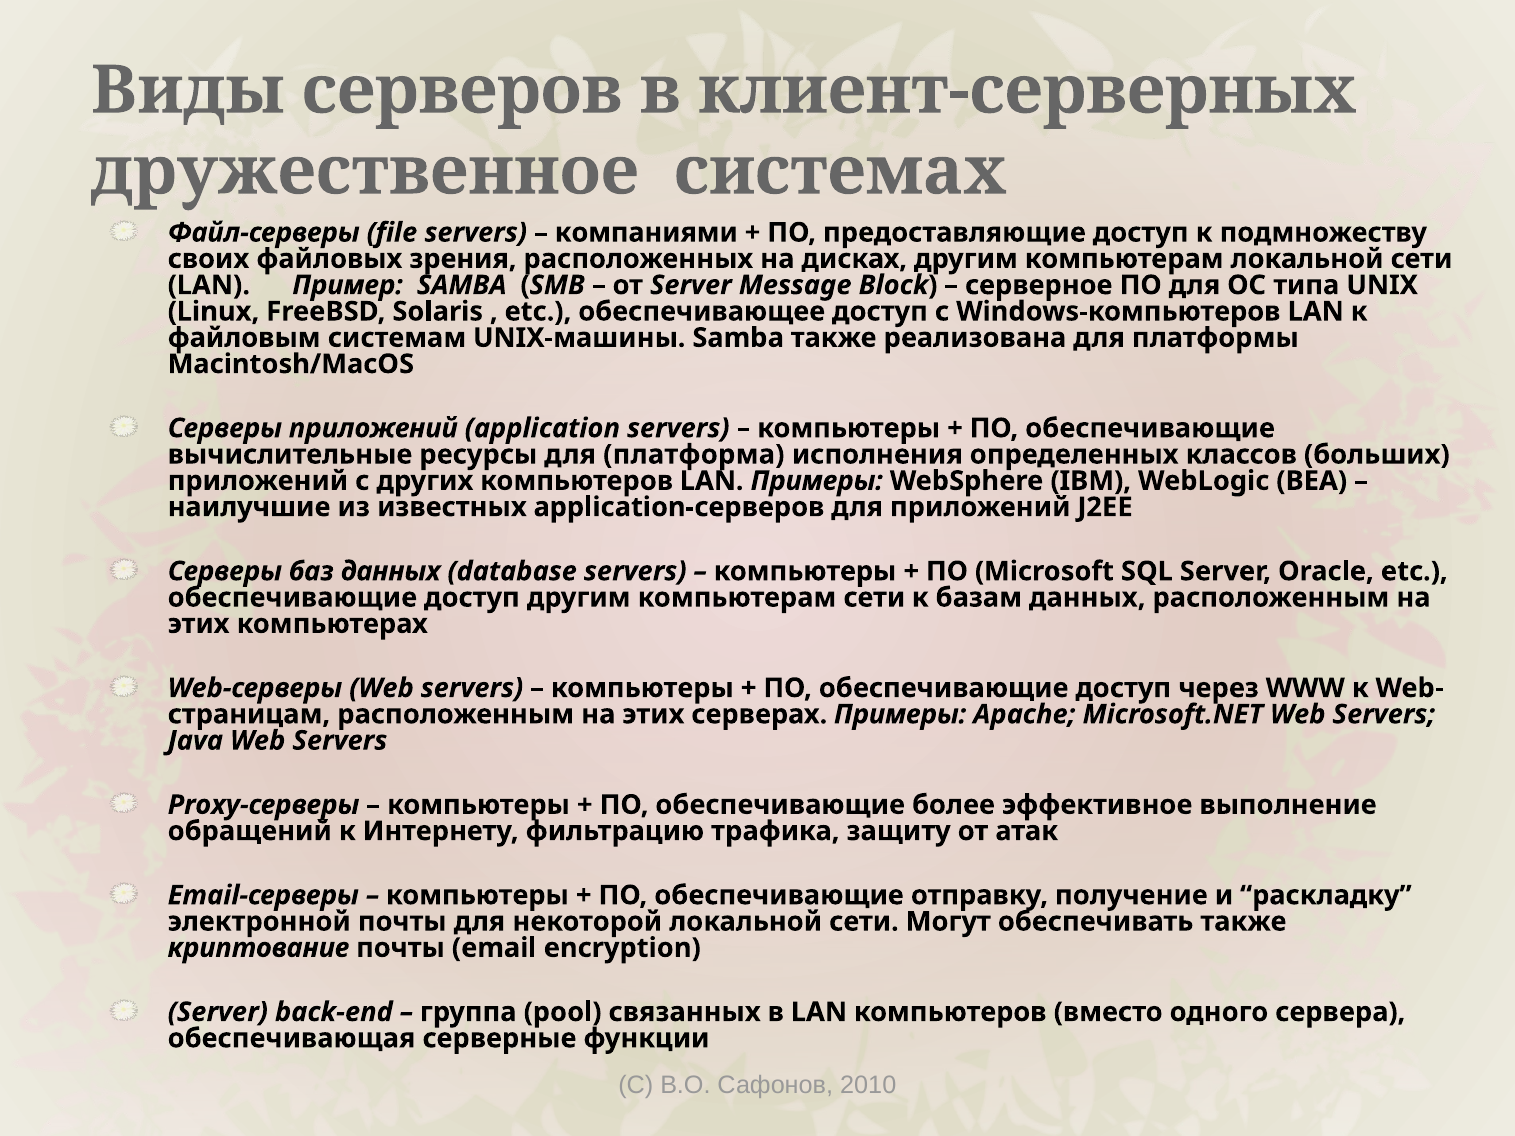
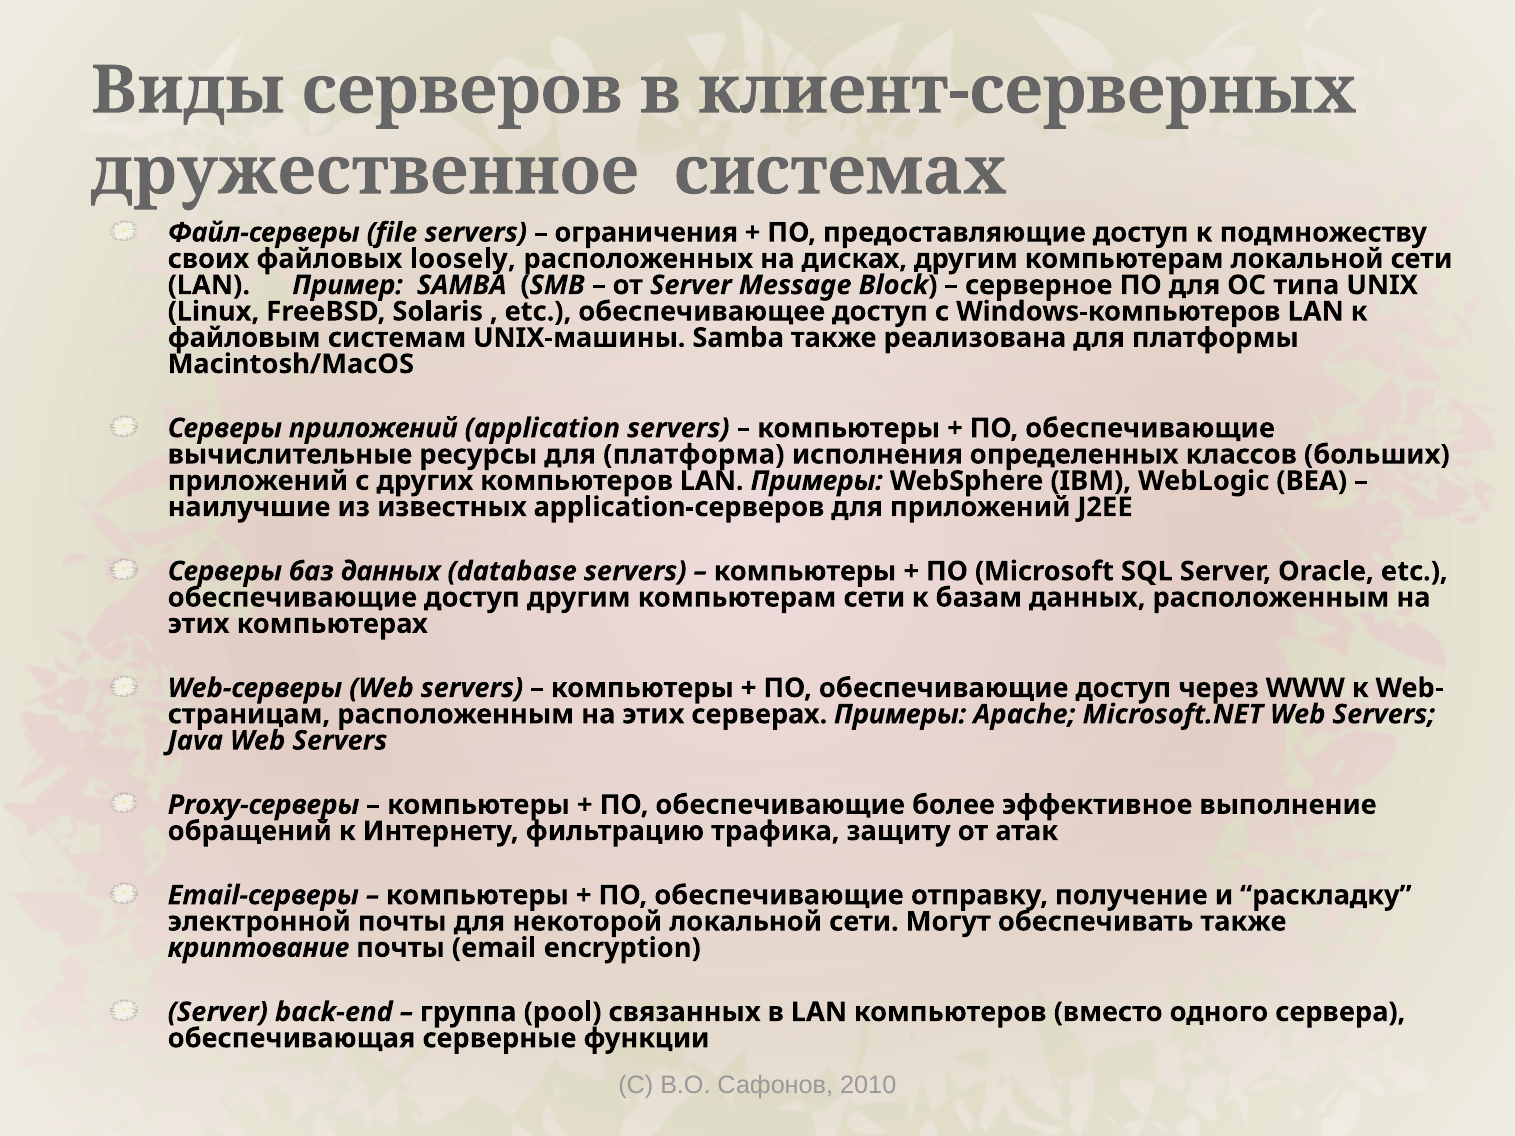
компаниями: компаниями -> ограничения (646, 233)
зрения: зрения -> loosely (463, 259)
